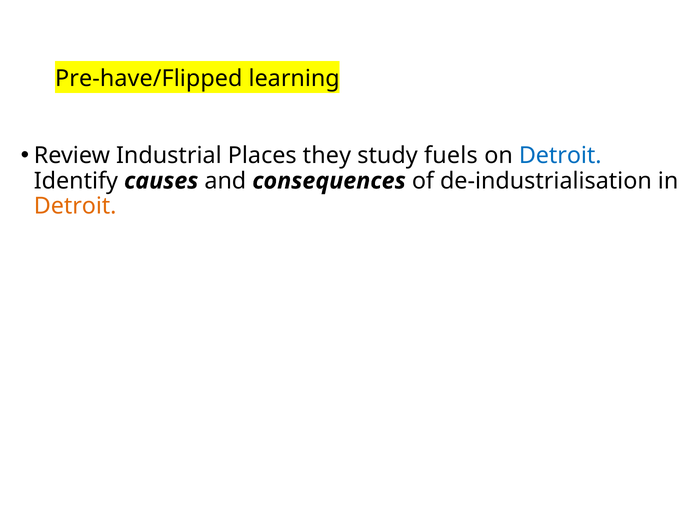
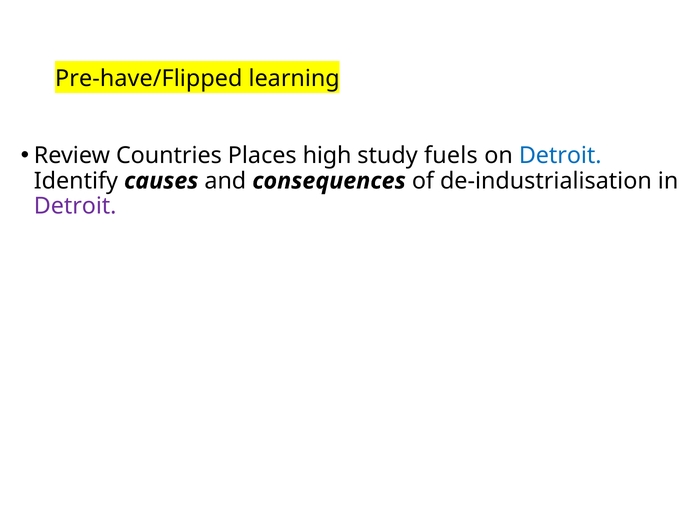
Industrial: Industrial -> Countries (169, 156)
they: they -> high (327, 156)
Detroit colour: orange -> purple (75, 206)
